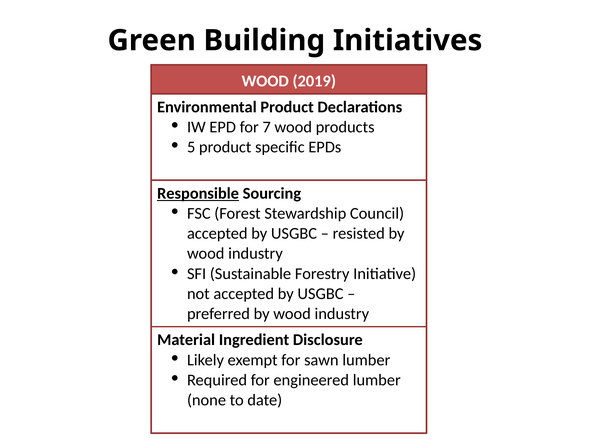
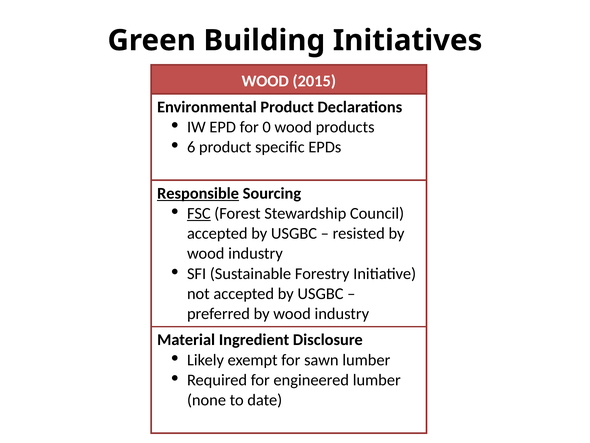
2019: 2019 -> 2015 (314, 81)
7: 7 -> 0 (267, 127)
5: 5 -> 6 (191, 147)
FSC underline: none -> present (199, 213)
